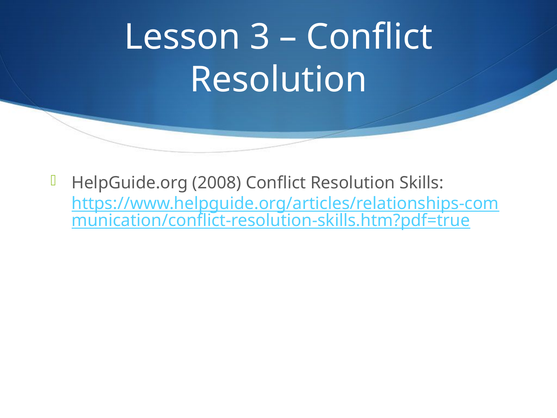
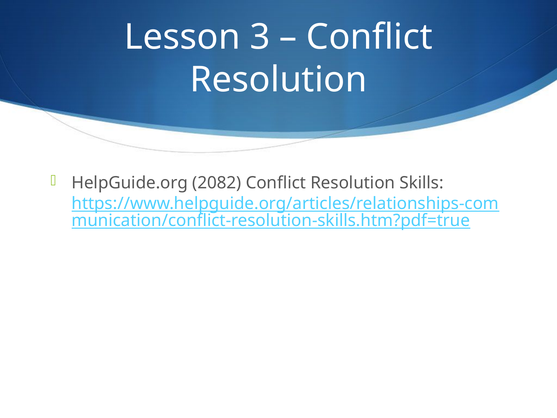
2008: 2008 -> 2082 (217, 183)
